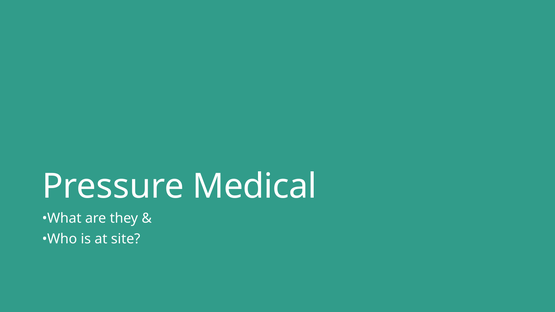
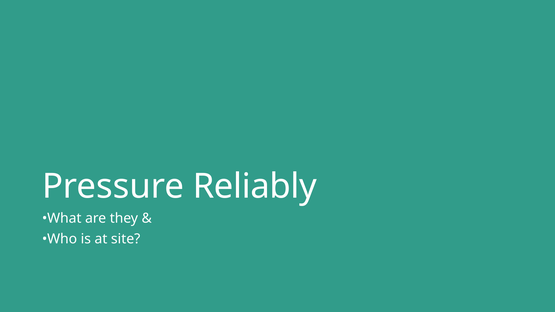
Medical: Medical -> Reliably (255, 187)
